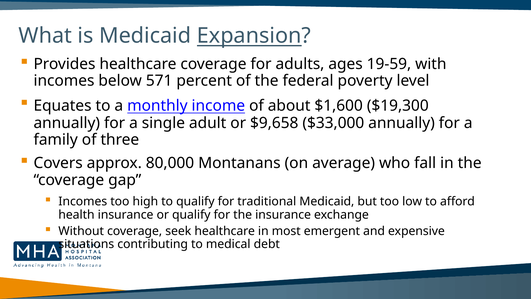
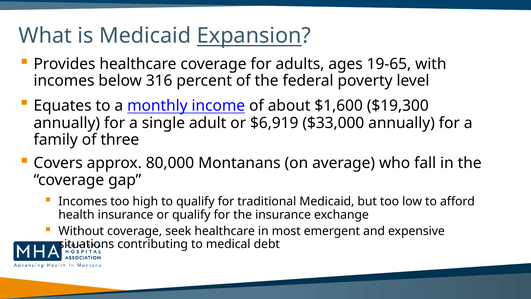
19-59: 19-59 -> 19-65 (389, 64)
571: 571 -> 316 (159, 81)
$9,658: $9,658 -> $6,919 (274, 123)
